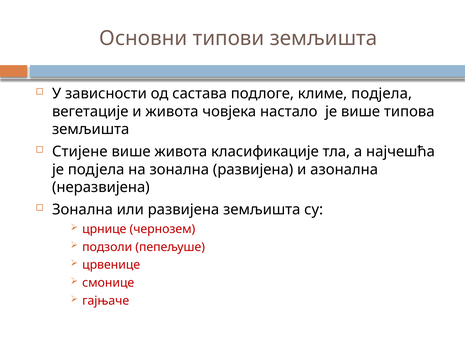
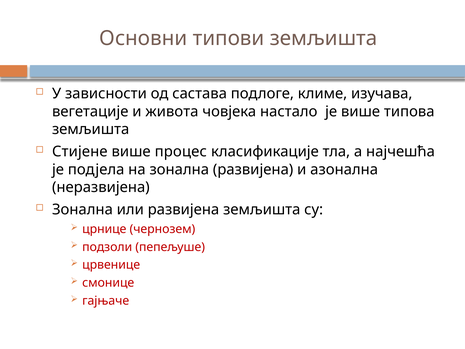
климе подјела: подјела -> изучава (382, 94)
више живота: живота -> процес (181, 152)
